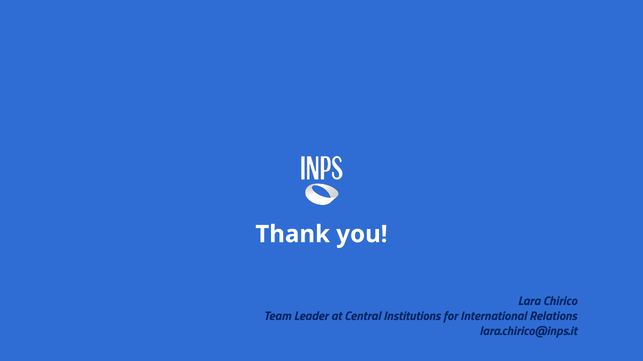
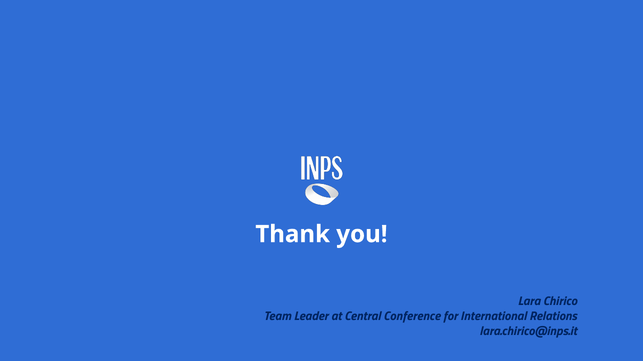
Institutions: Institutions -> Conference (412, 317)
